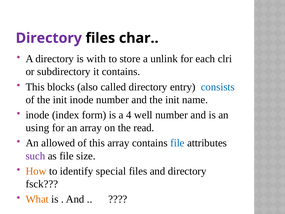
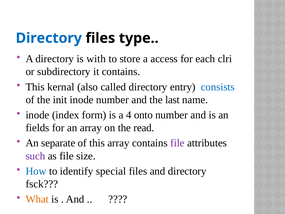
Directory colour: purple -> blue (49, 38)
char: char -> type (139, 38)
unlink: unlink -> access (164, 59)
blocks: blocks -> kernal (61, 87)
and the init: init -> last (172, 100)
well: well -> onto (143, 115)
using: using -> fields (37, 128)
allowed: allowed -> separate (58, 143)
file colour: blue -> purple (177, 143)
How colour: orange -> blue (36, 171)
